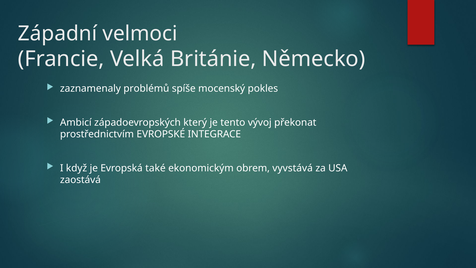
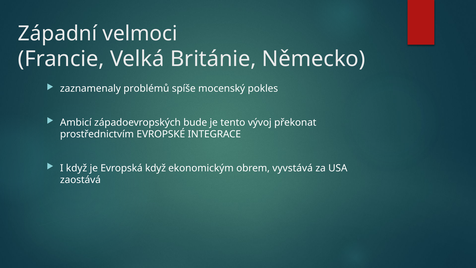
který: který -> bude (195, 122)
Evropská také: také -> když (156, 168)
